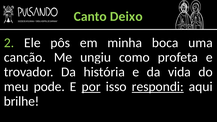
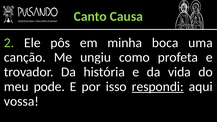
Deixo: Deixo -> Causa (126, 16)
por underline: present -> none (91, 87)
brilhe: brilhe -> vossa (21, 101)
